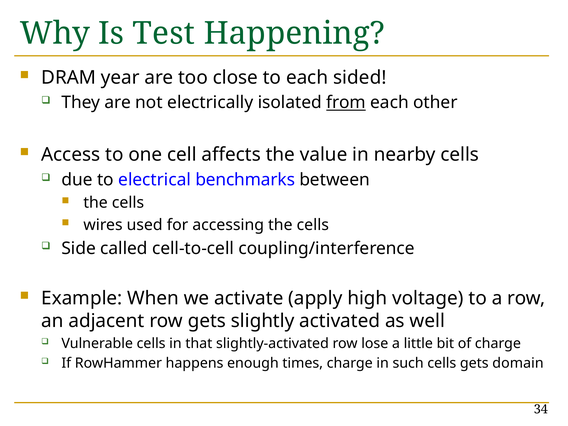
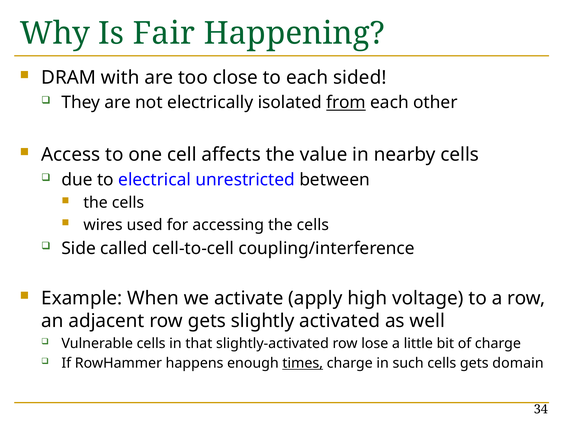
Test: Test -> Fair (164, 33)
year: year -> with (120, 77)
benchmarks: benchmarks -> unrestricted (245, 180)
times underline: none -> present (303, 363)
